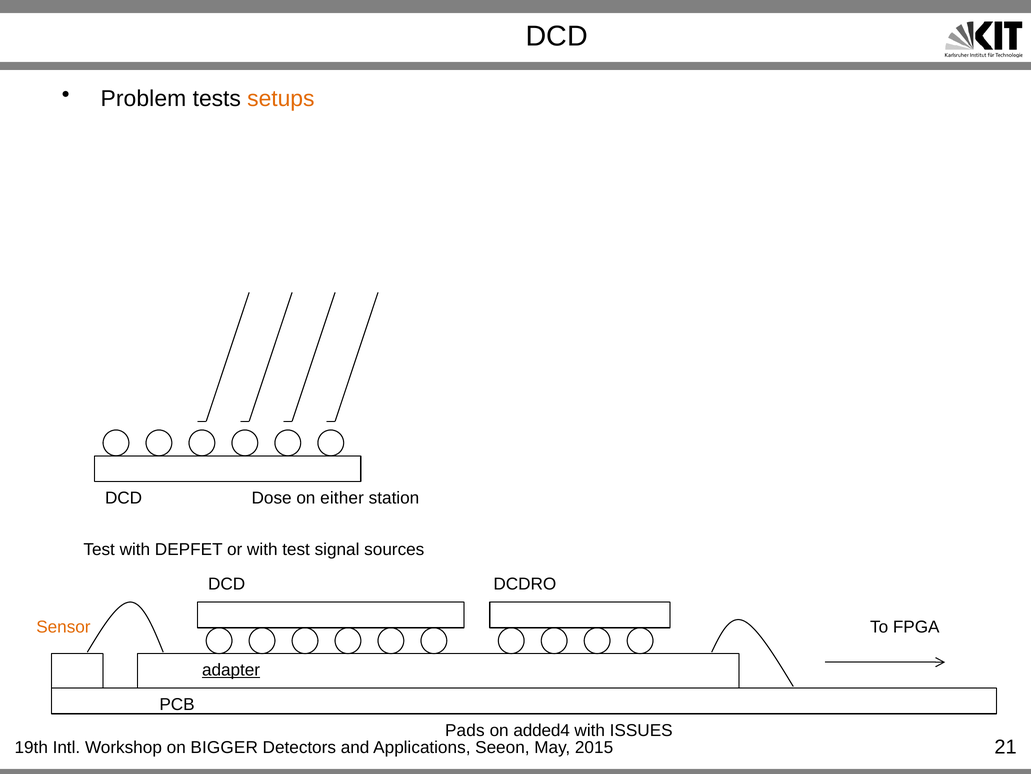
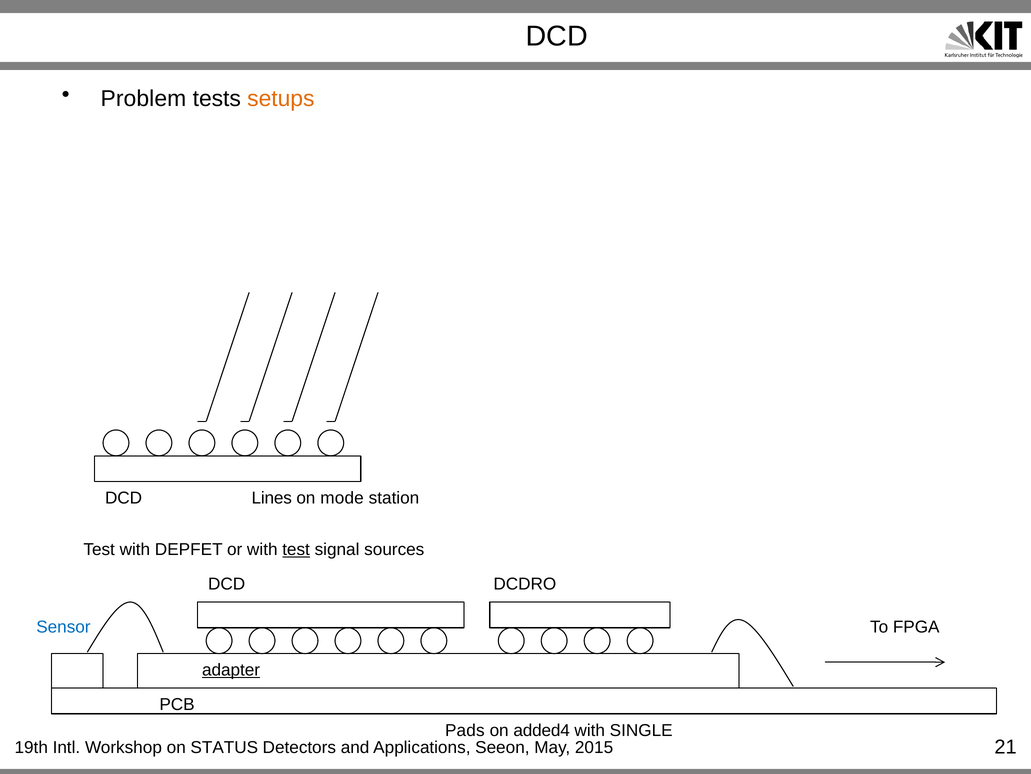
Dose: Dose -> Lines (272, 498)
either: either -> mode (342, 498)
test underline: none -> present (296, 549)
Sensor colour: orange -> blue (63, 627)
ISSUES: ISSUES -> SINGLE (641, 730)
BIGGER: BIGGER -> STATUS (224, 747)
